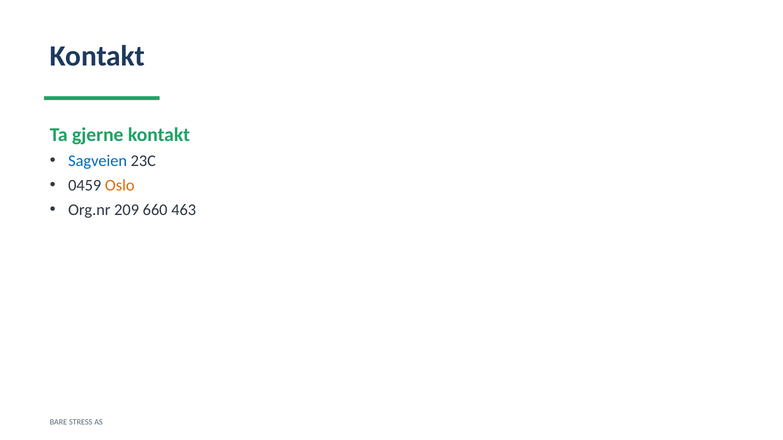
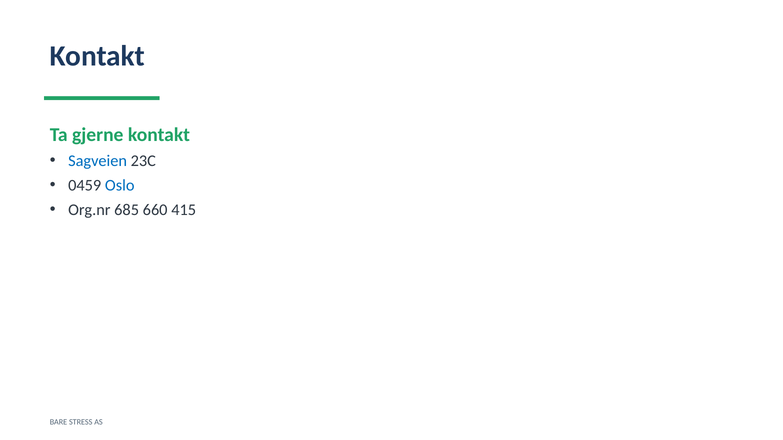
Oslo colour: orange -> blue (120, 185)
209: 209 -> 685 (127, 210)
463: 463 -> 415 (184, 210)
